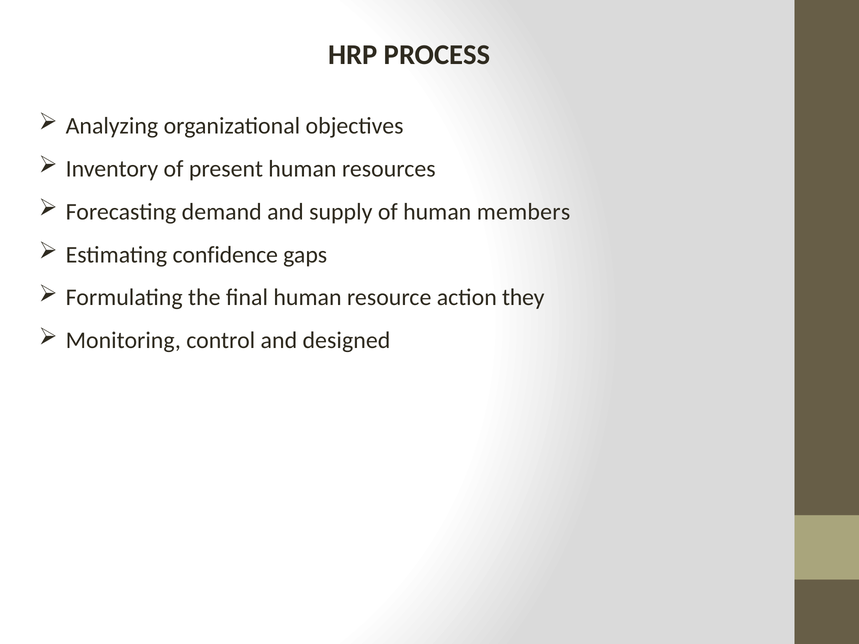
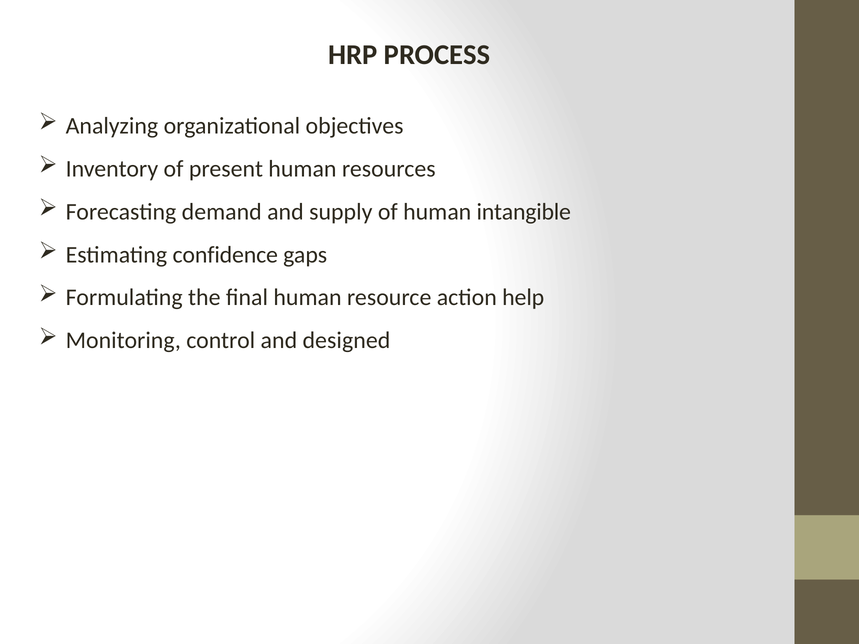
members: members -> intangible (524, 212)
they: they -> help (523, 298)
